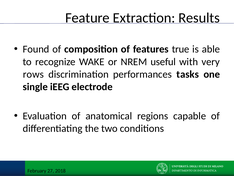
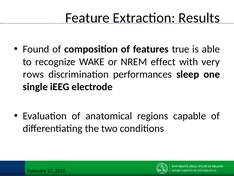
useful: useful -> effect (163, 62)
tasks: tasks -> sleep (188, 74)
